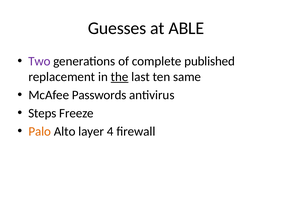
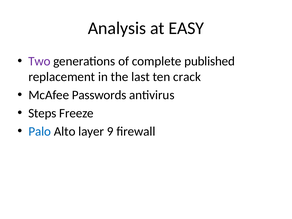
Guesses: Guesses -> Analysis (117, 28)
ABLE: ABLE -> EASY (186, 28)
the underline: present -> none (120, 77)
same: same -> crack (187, 77)
Palo colour: orange -> blue (40, 131)
4: 4 -> 9 (110, 131)
